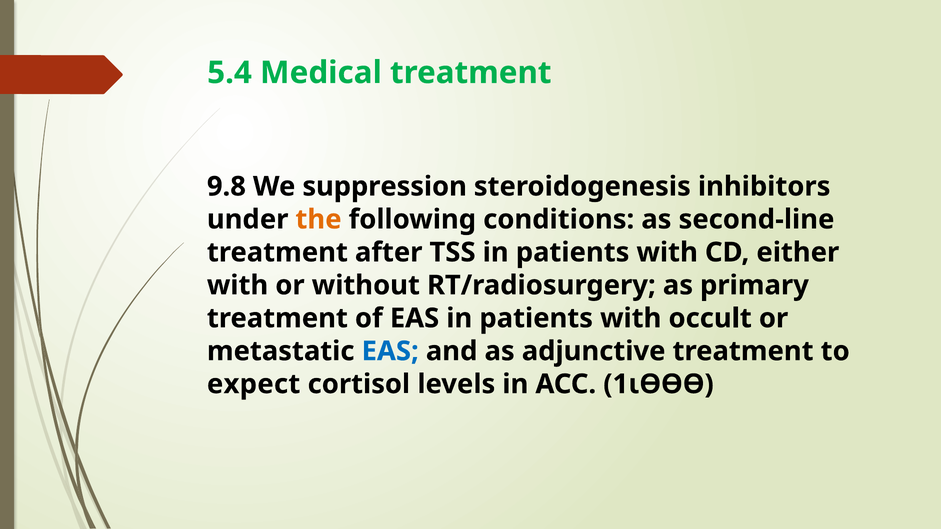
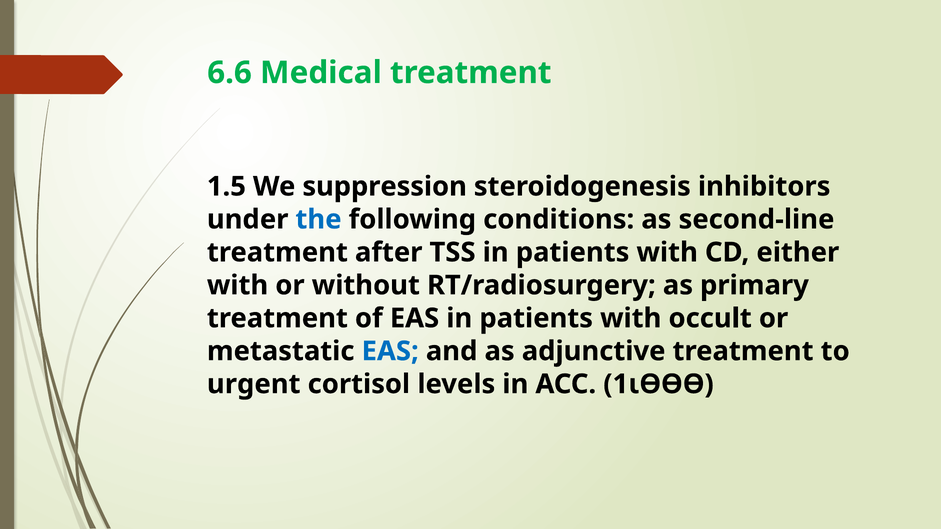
5.4: 5.4 -> 6.6 (230, 73)
9.8: 9.8 -> 1.5 (226, 187)
the colour: orange -> blue (319, 220)
expect: expect -> urgent (254, 384)
